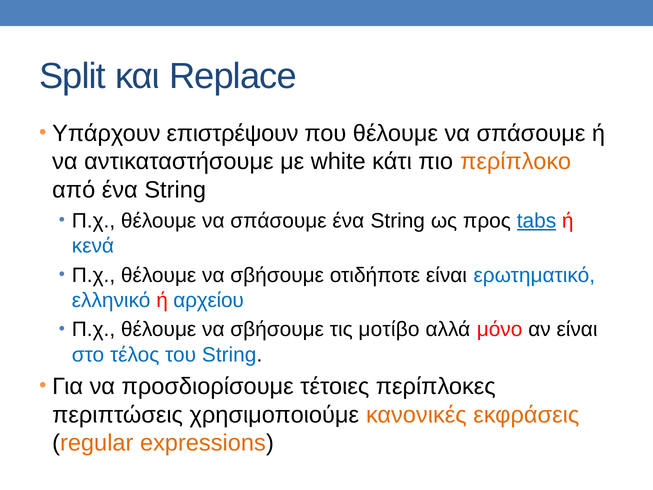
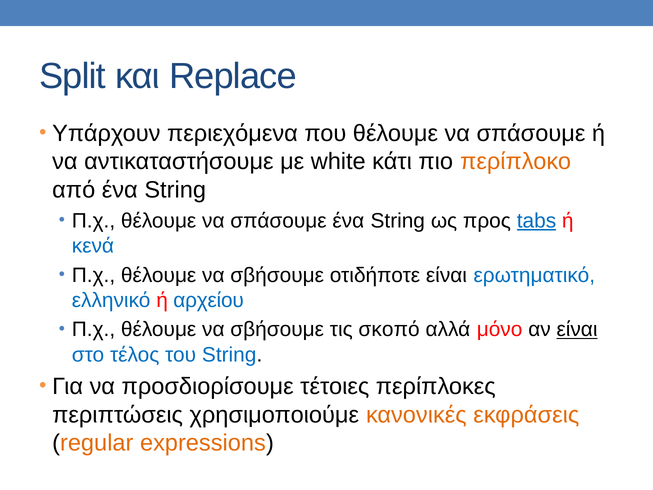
επιστρέψουν: επιστρέψουν -> περιεχόμενα (232, 133)
μοτίβο: μοτίβο -> σκοπό (389, 329)
είναι underline: none -> present (577, 329)
